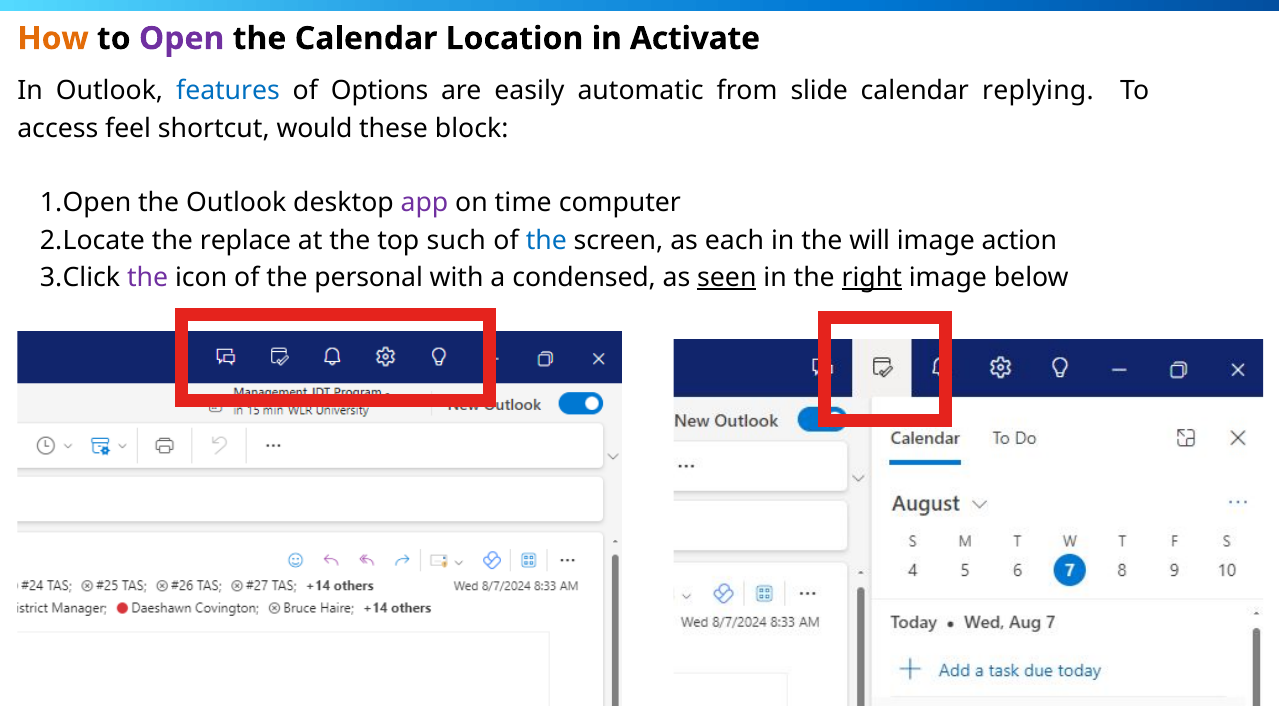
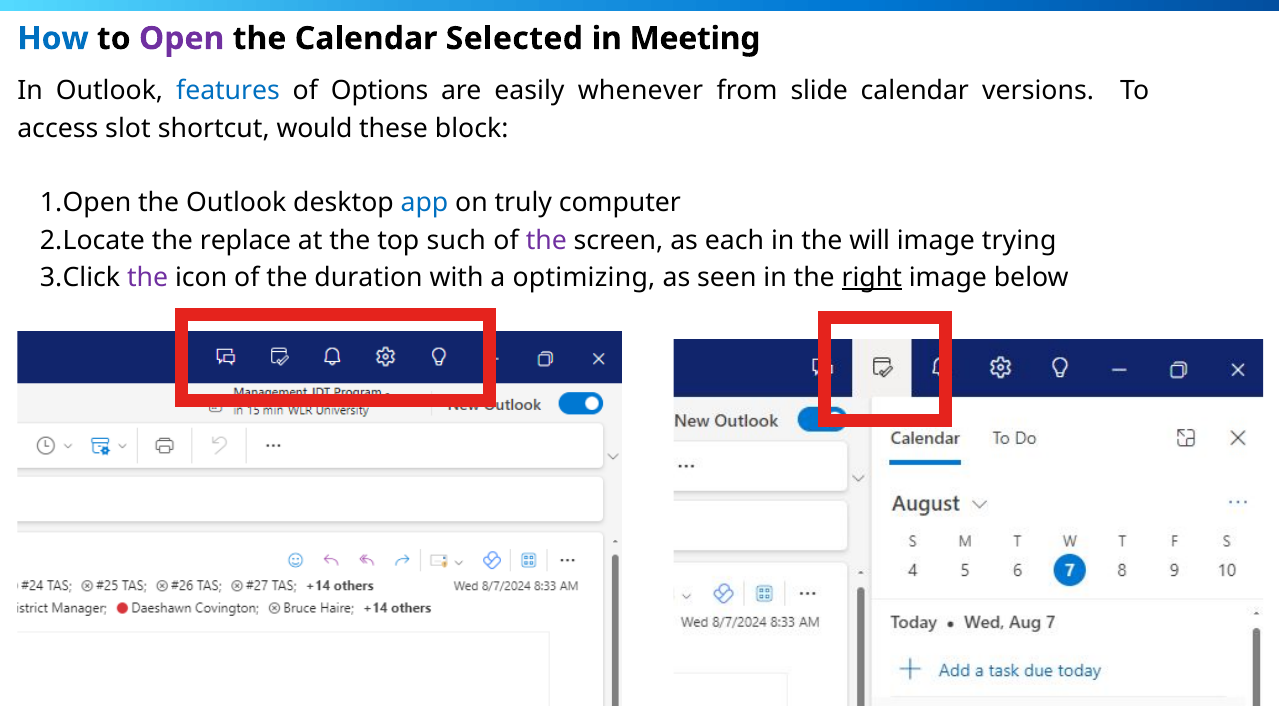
How colour: orange -> blue (53, 38)
Location: Location -> Selected (514, 38)
Activate: Activate -> Meeting (695, 38)
automatic: automatic -> whenever (640, 91)
replying: replying -> versions (1038, 91)
feel: feel -> slot (128, 128)
app colour: purple -> blue (425, 203)
time: time -> truly (523, 203)
the colour: blue -> purple (546, 240)
action: action -> trying (1019, 240)
personal: personal -> duration (369, 278)
condensed: condensed -> optimizing (584, 278)
seen underline: present -> none (727, 278)
